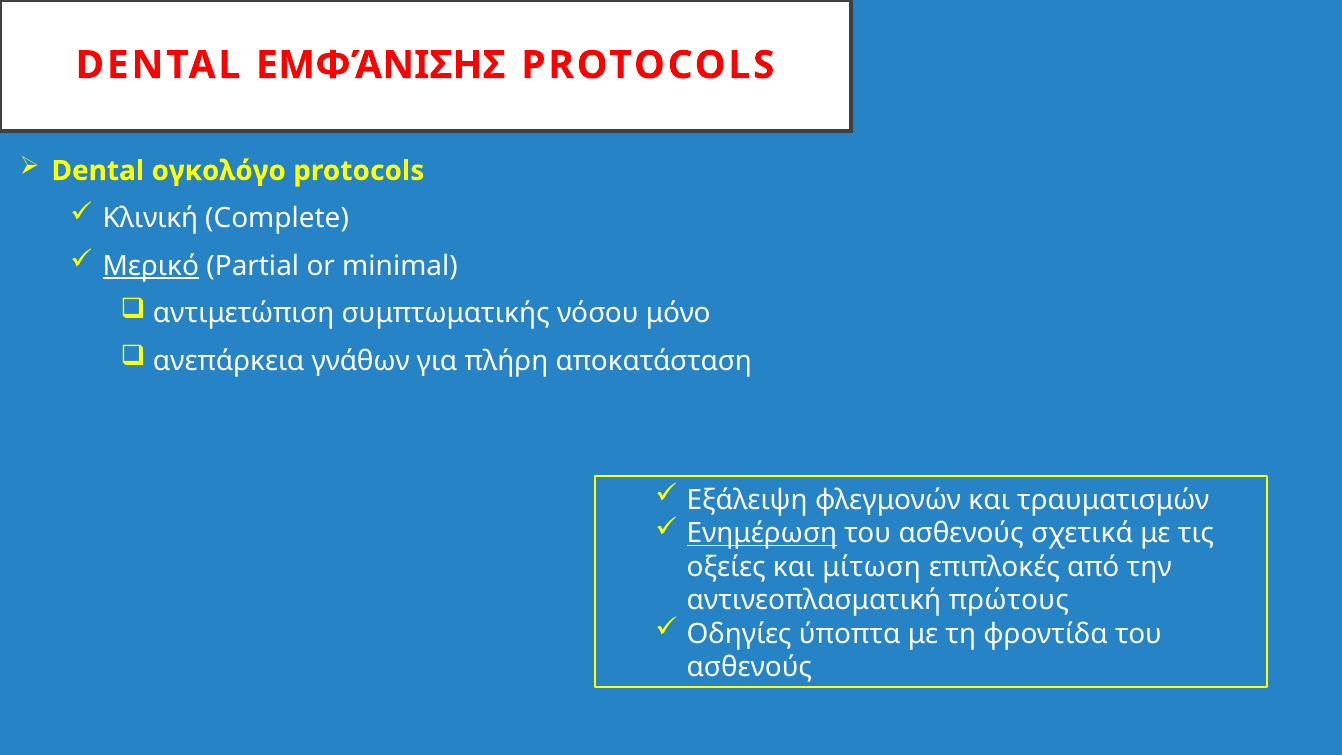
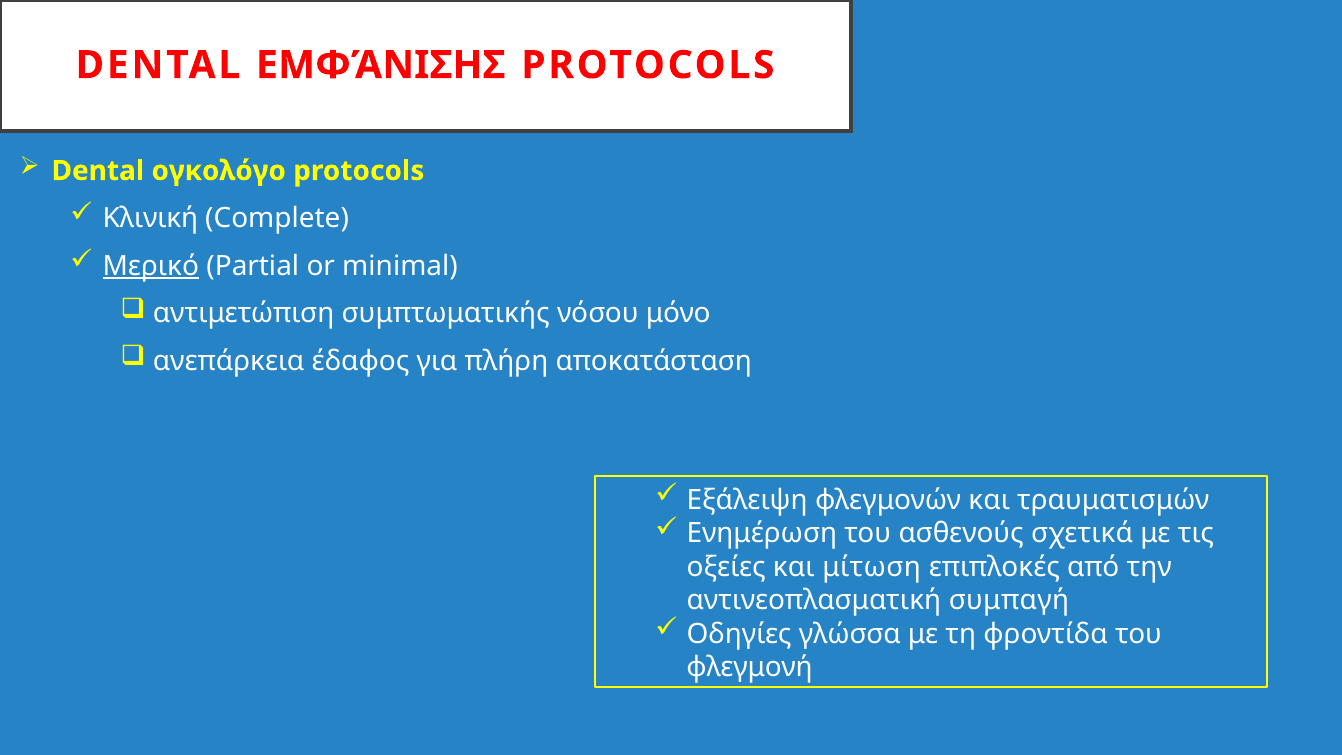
γνάθων: γνάθων -> έδαφος (361, 361)
Ενημέρωση underline: present -> none (762, 533)
πρώτους: πρώτους -> συμπαγή (1009, 600)
ύποπτα: ύποπτα -> γλώσσα (850, 634)
ασθενούς: ασθενούς -> φλεγμονή (749, 668)
